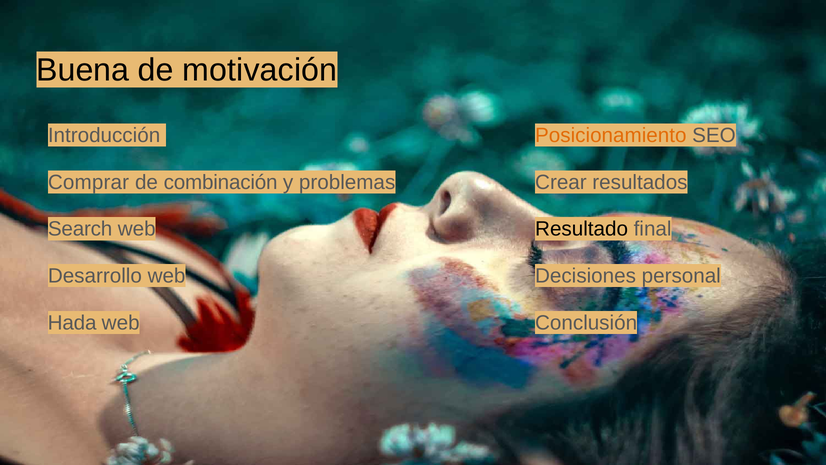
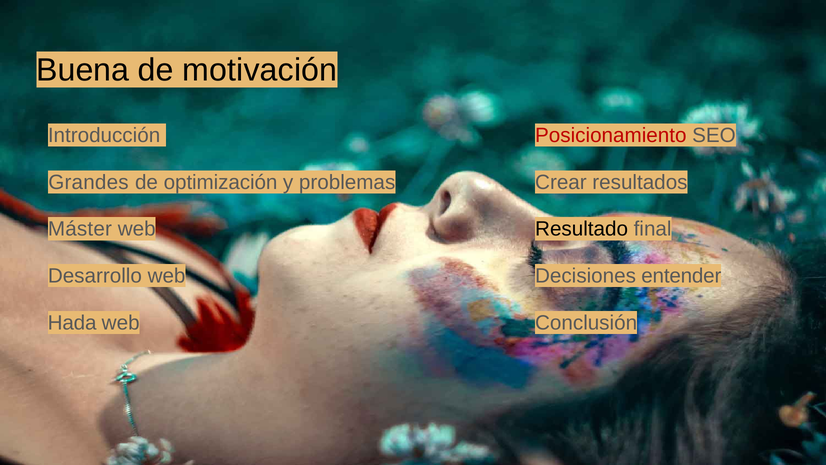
Posicionamiento colour: orange -> red (611, 135)
Comprar: Comprar -> Grandes (88, 182)
combinación: combinación -> optimización (221, 182)
Search: Search -> Máster (80, 229)
personal: personal -> entender (681, 276)
